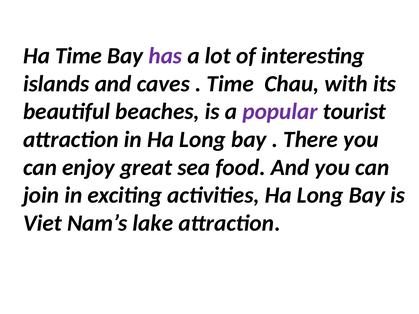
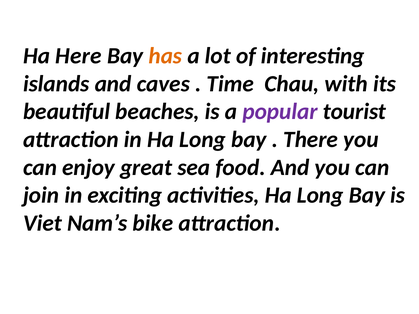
Ha Time: Time -> Here (78, 56)
has colour: purple -> orange (165, 56)
lake: lake -> bike (153, 223)
